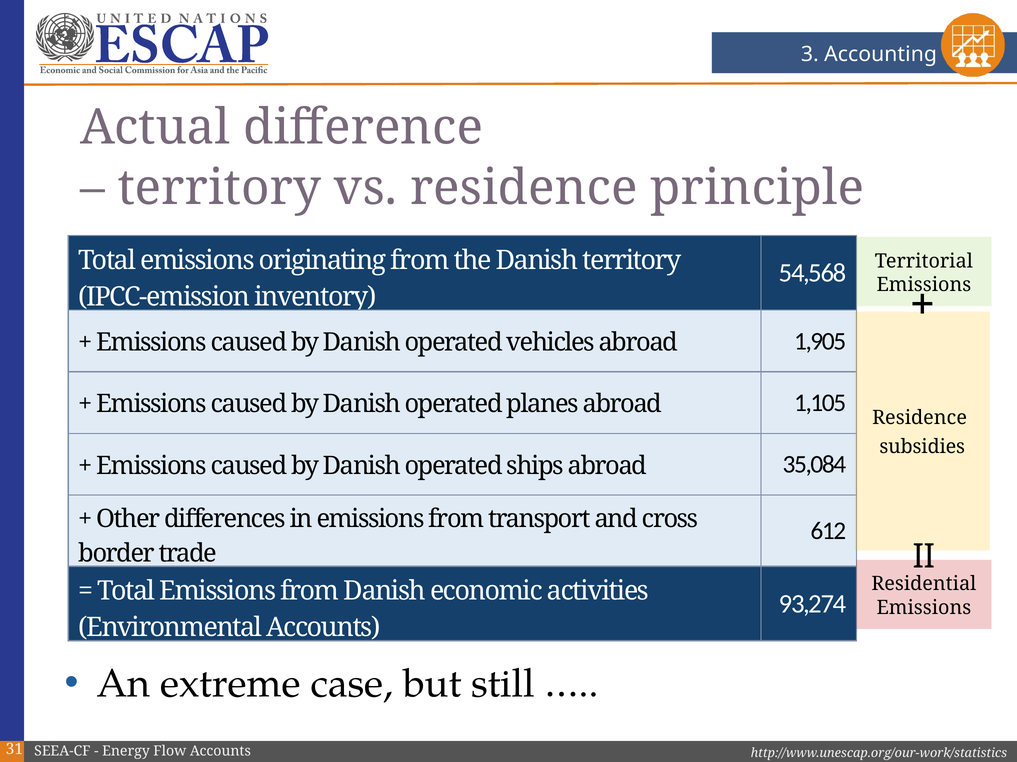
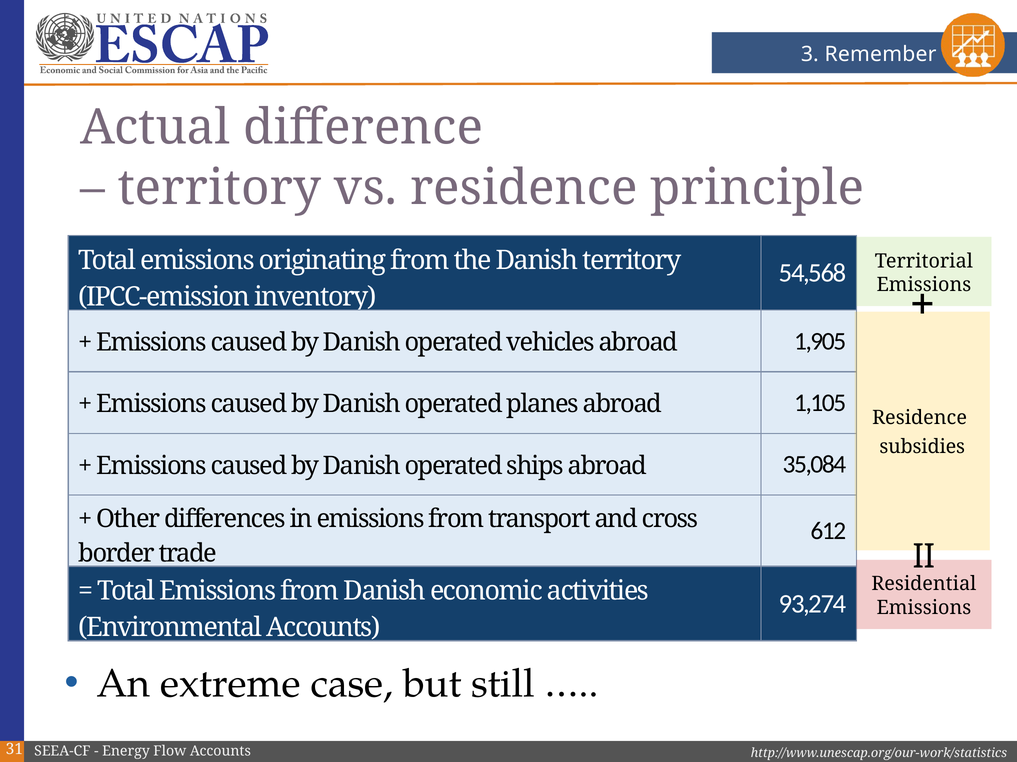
Accounting: Accounting -> Remember (880, 54)
